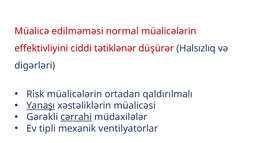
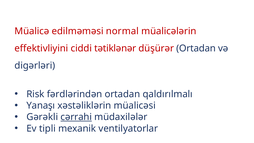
düşürər Halsızlıq: Halsızlıq -> Ortadan (196, 48)
Risk müalicələrin: müalicələrin -> fərdlərindən (75, 94)
Yanaşı underline: present -> none (41, 106)
